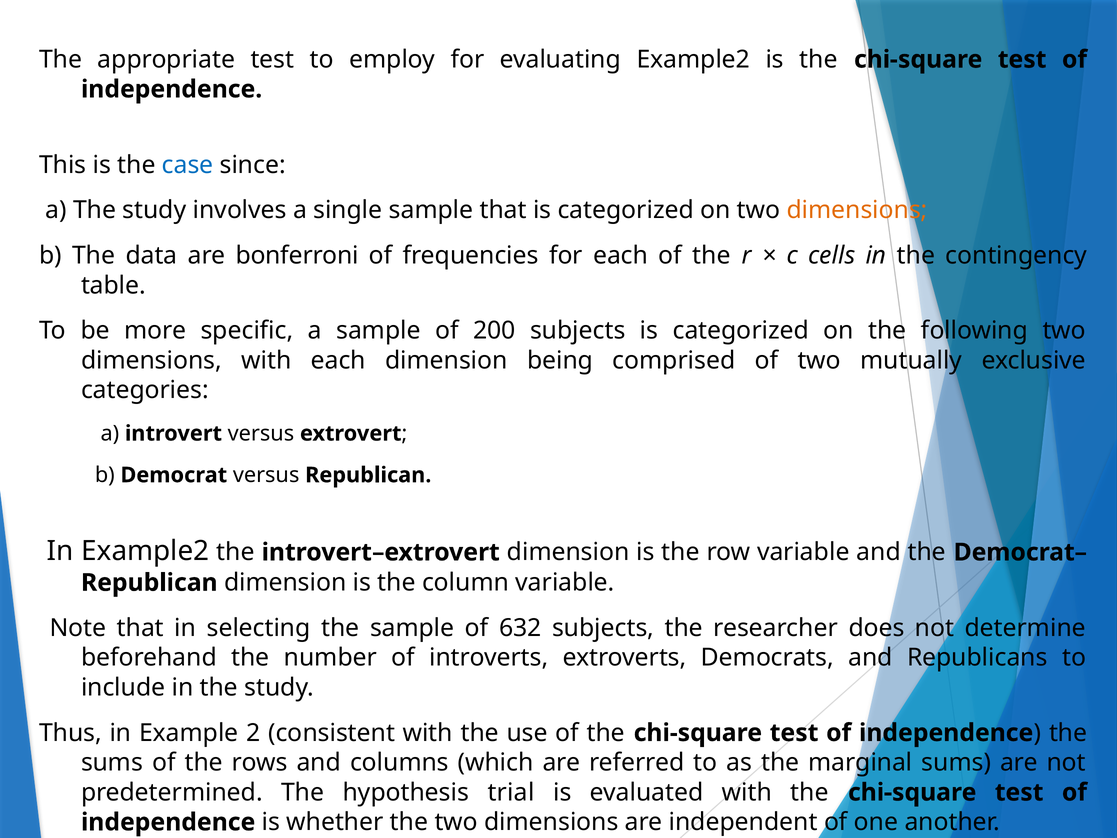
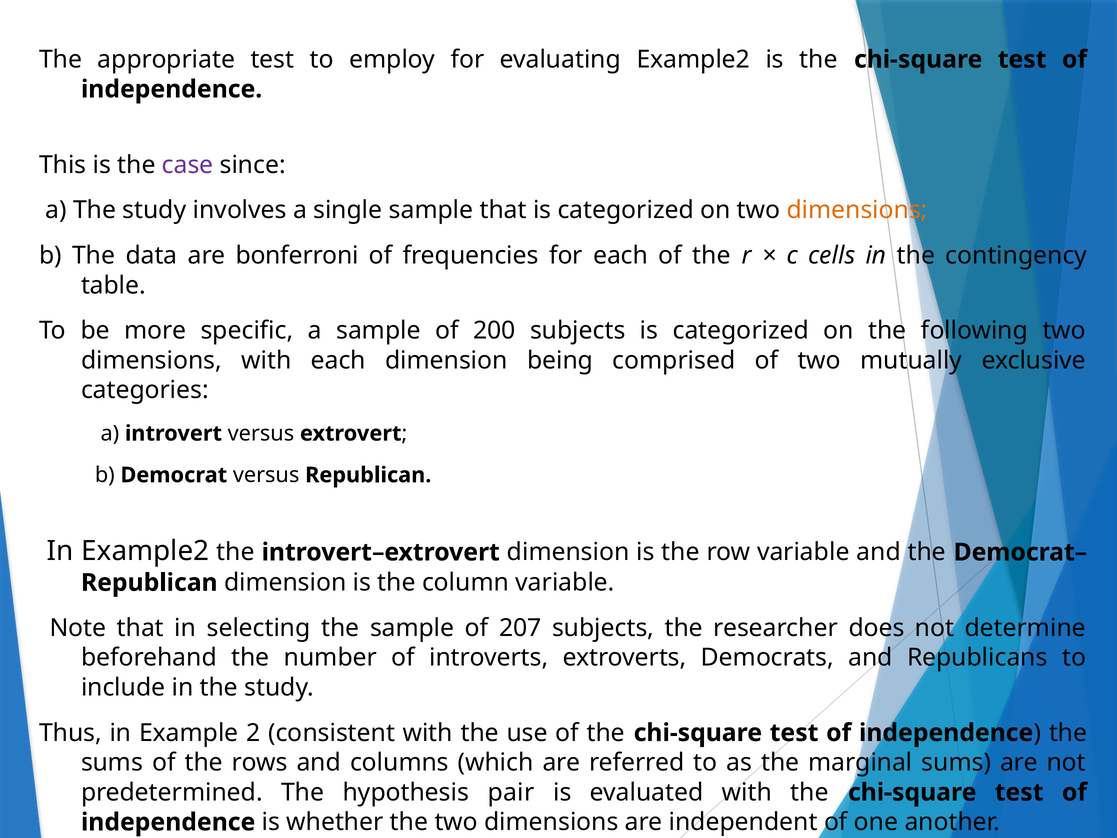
case colour: blue -> purple (188, 165)
632: 632 -> 207 (520, 628)
trial: trial -> pair (511, 792)
